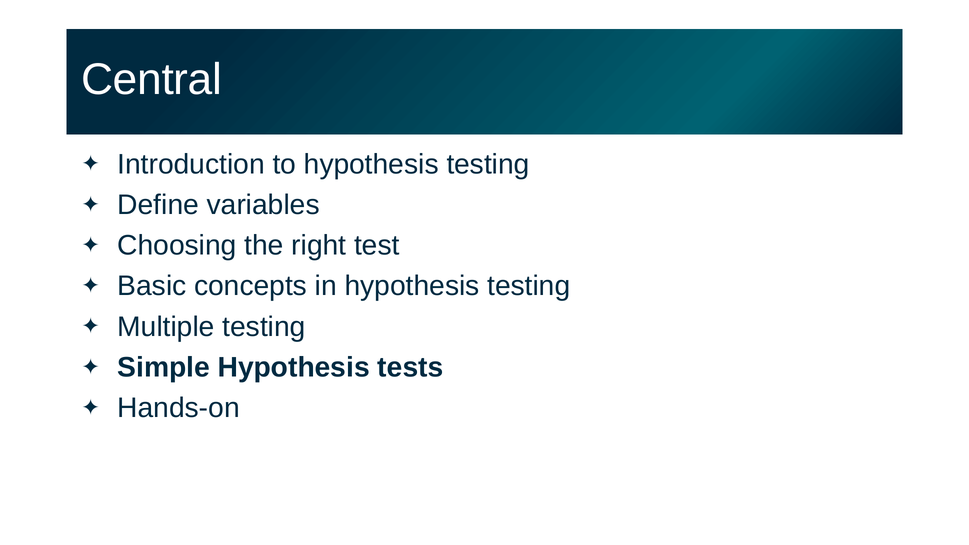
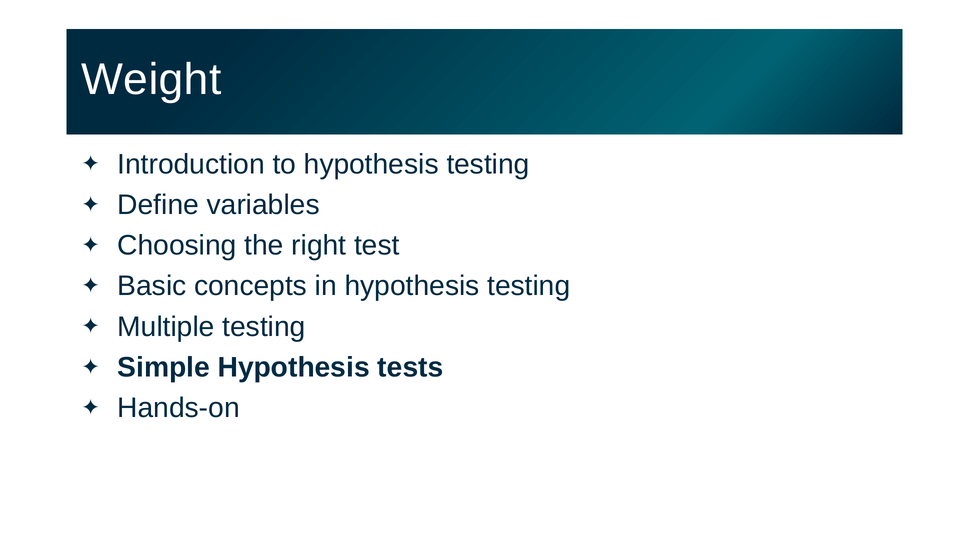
Central: Central -> Weight (151, 80)
